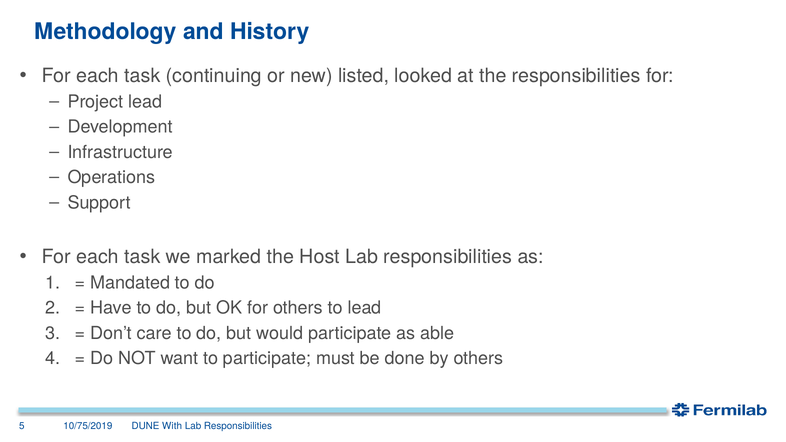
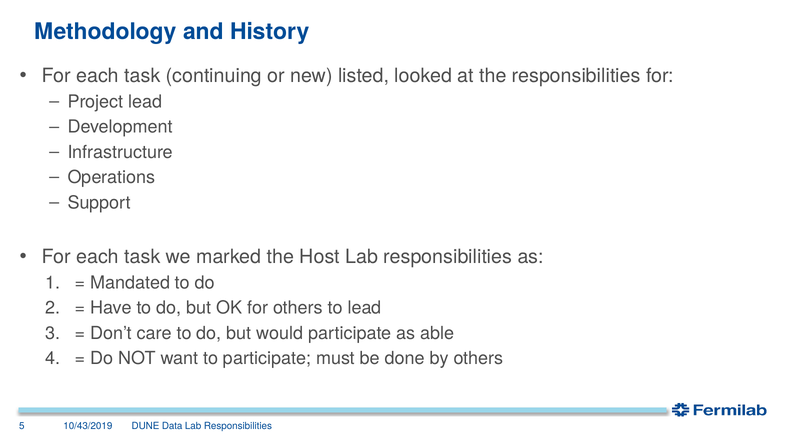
10/75/2019: 10/75/2019 -> 10/43/2019 (88, 426)
With: With -> Data (172, 426)
